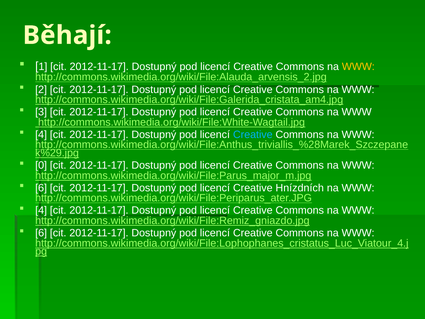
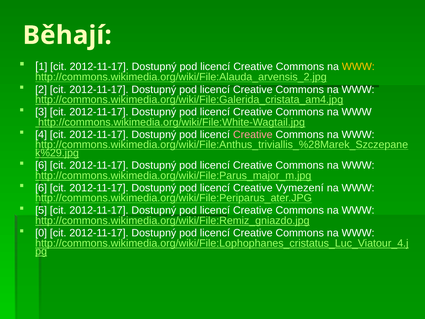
Creative colour: light blue -> pink (253, 135)
0: 0 -> 6 (41, 165)
Hnízdních: Hnízdních -> Vymezení (300, 188)
4: 4 -> 5 (41, 210)
6: 6 -> 0 (41, 233)
